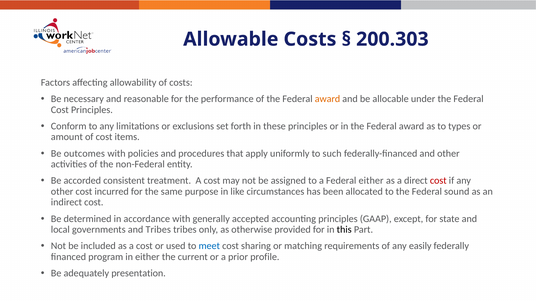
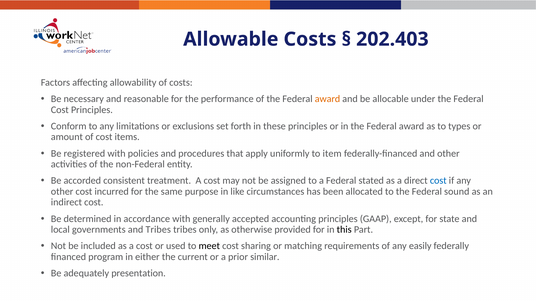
200.303: 200.303 -> 202.403 (392, 39)
outcomes: outcomes -> registered (84, 154)
such: such -> item (332, 154)
Federal either: either -> stated (371, 181)
cost colour: red -> blue (438, 181)
meet colour: blue -> black (209, 246)
profile: profile -> similar (265, 257)
